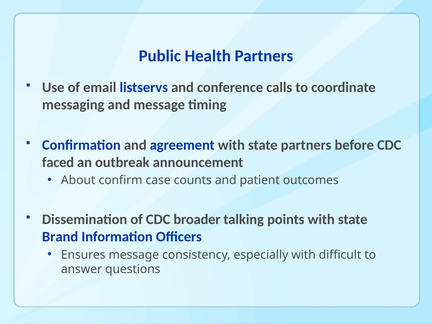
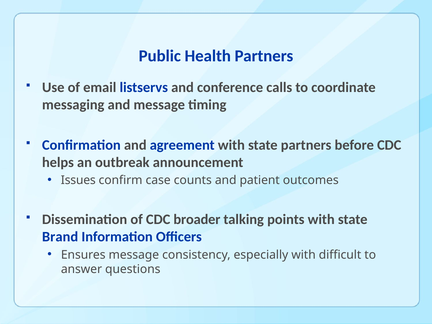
faced: faced -> helps (58, 162)
About: About -> Issues (78, 180)
